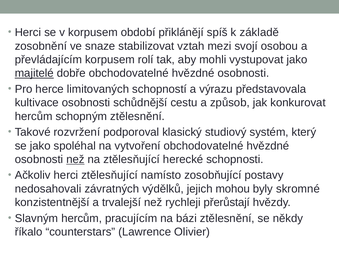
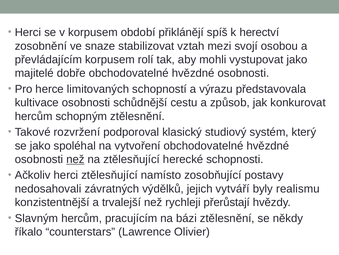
základě: základě -> herectví (259, 32)
majitelé underline: present -> none (34, 73)
mohou: mohou -> vytváří (233, 188)
skromné: skromné -> realismu (298, 188)
